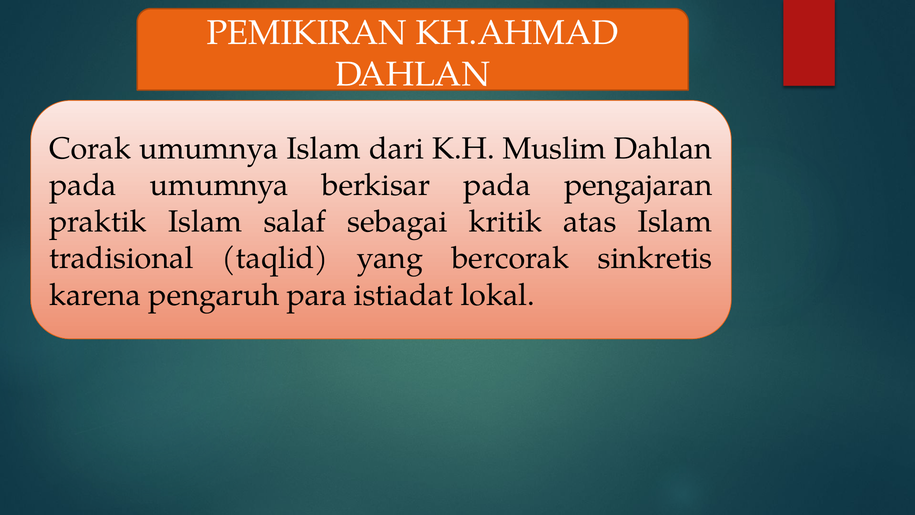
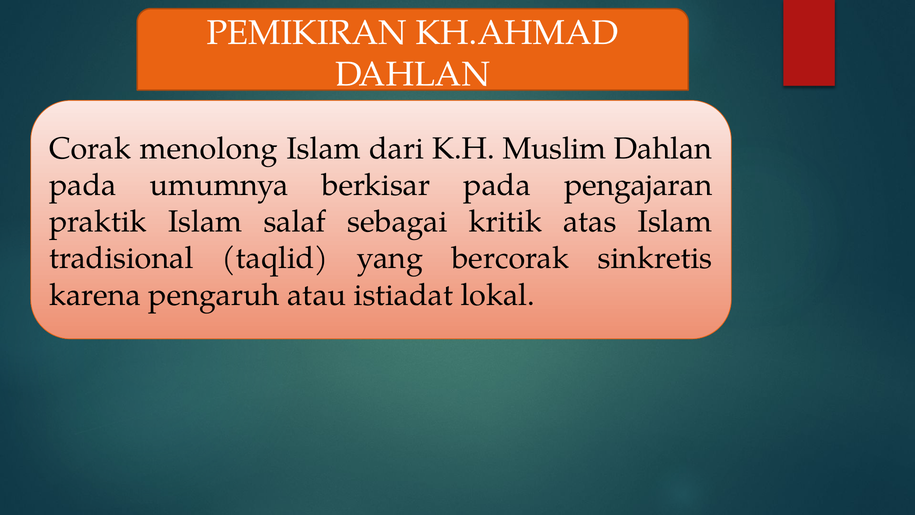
Corak umumnya: umumnya -> menolong (209, 148)
para: para -> atau (317, 295)
